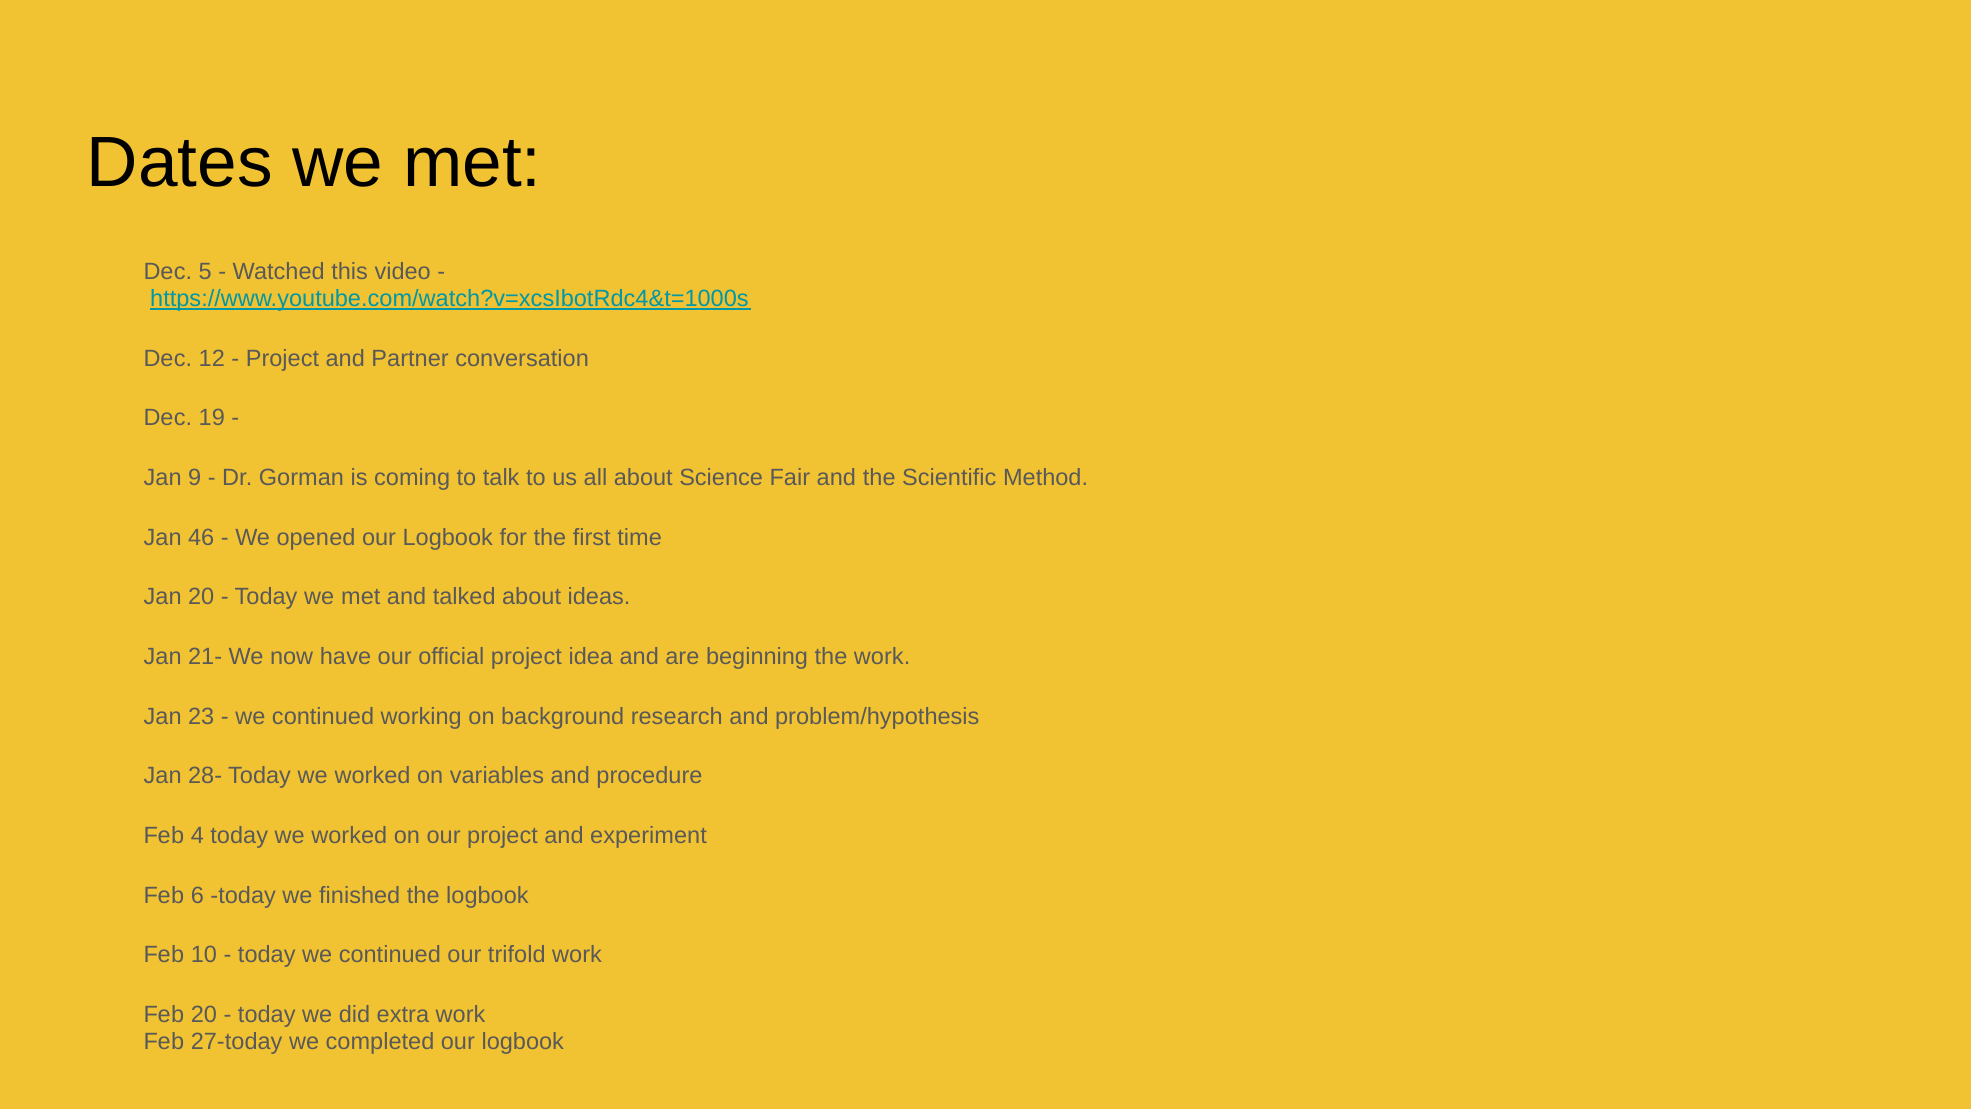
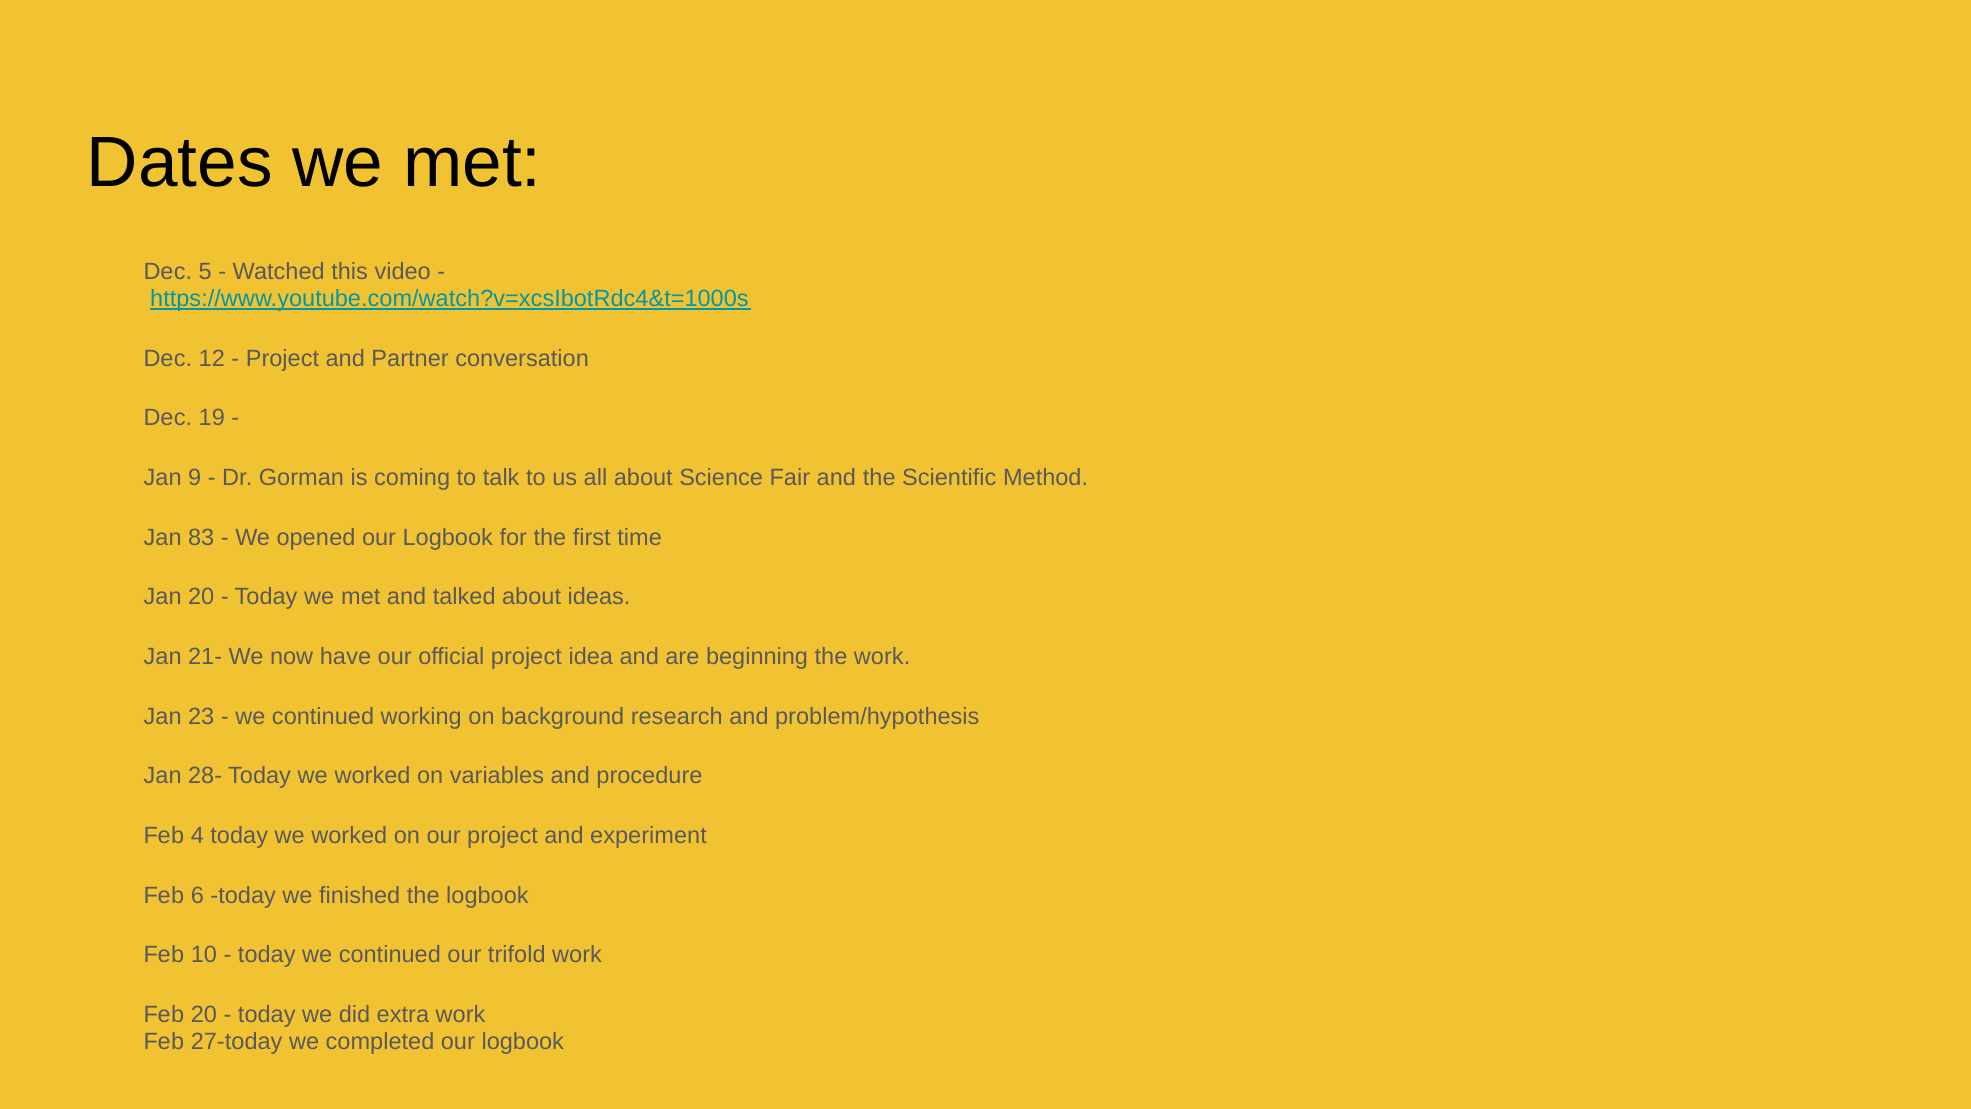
46: 46 -> 83 (201, 537)
